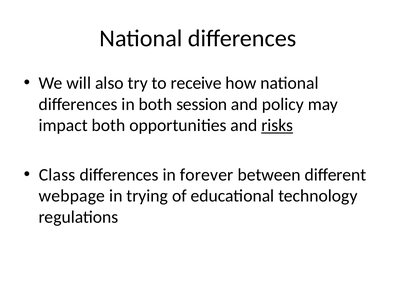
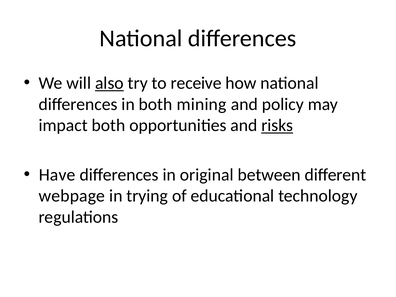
also underline: none -> present (109, 83)
session: session -> mining (202, 104)
Class: Class -> Have (57, 175)
forever: forever -> original (207, 175)
